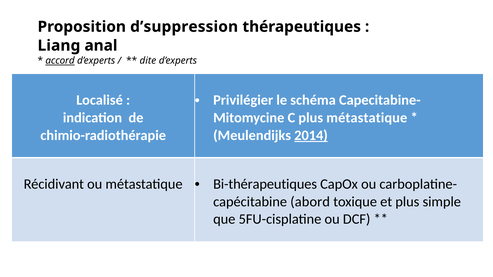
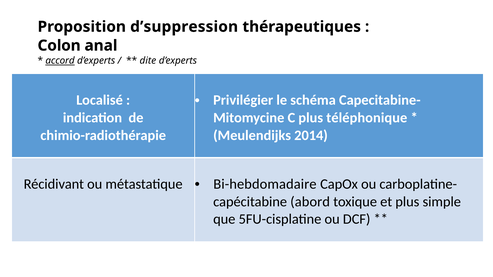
Liang: Liang -> Colon (59, 46)
plus métastatique: métastatique -> téléphonique (367, 118)
2014 underline: present -> none (311, 135)
Bi-thérapeutiques: Bi-thérapeutiques -> Bi-hebdomadaire (265, 184)
